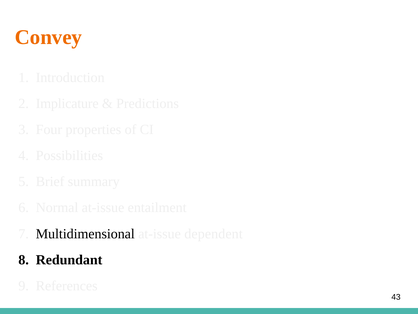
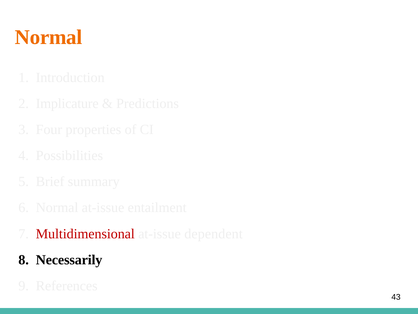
Convey: Convey -> Normal (49, 37)
Multidimensional colour: black -> red (85, 233)
Redundant: Redundant -> Necessarily (69, 259)
